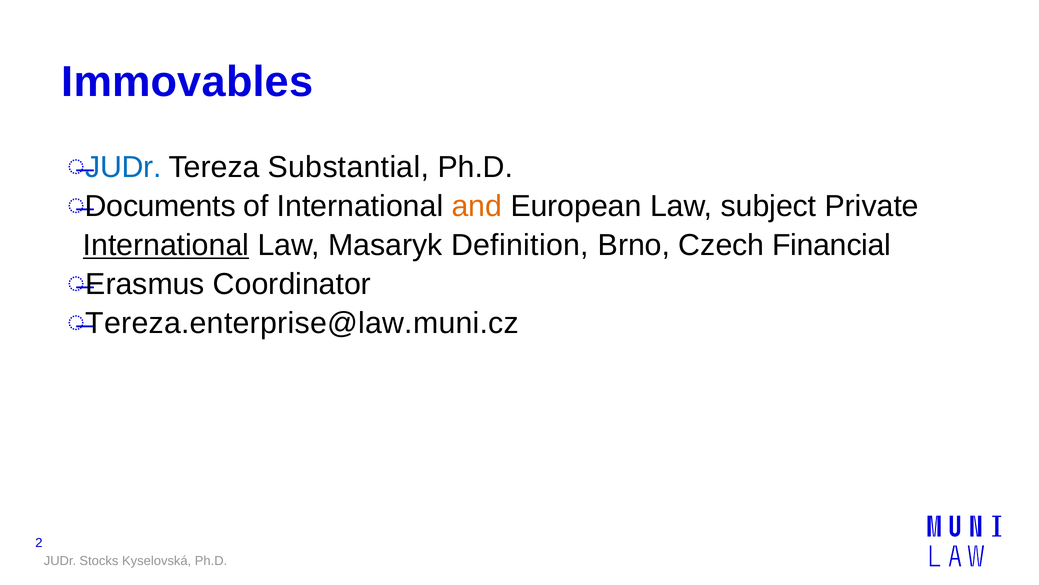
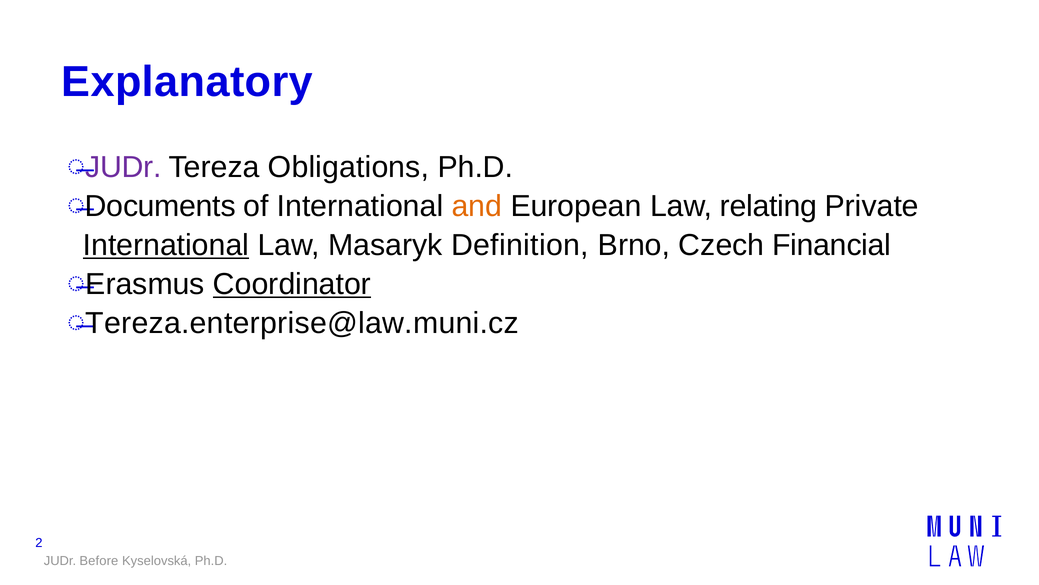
Immovables: Immovables -> Explanatory (187, 82)
JUDr colour: blue -> purple (123, 167)
Substantial: Substantial -> Obligations (349, 167)
subject: subject -> relating (769, 206)
Coordinator underline: none -> present (292, 284)
Stocks: Stocks -> Before (99, 561)
